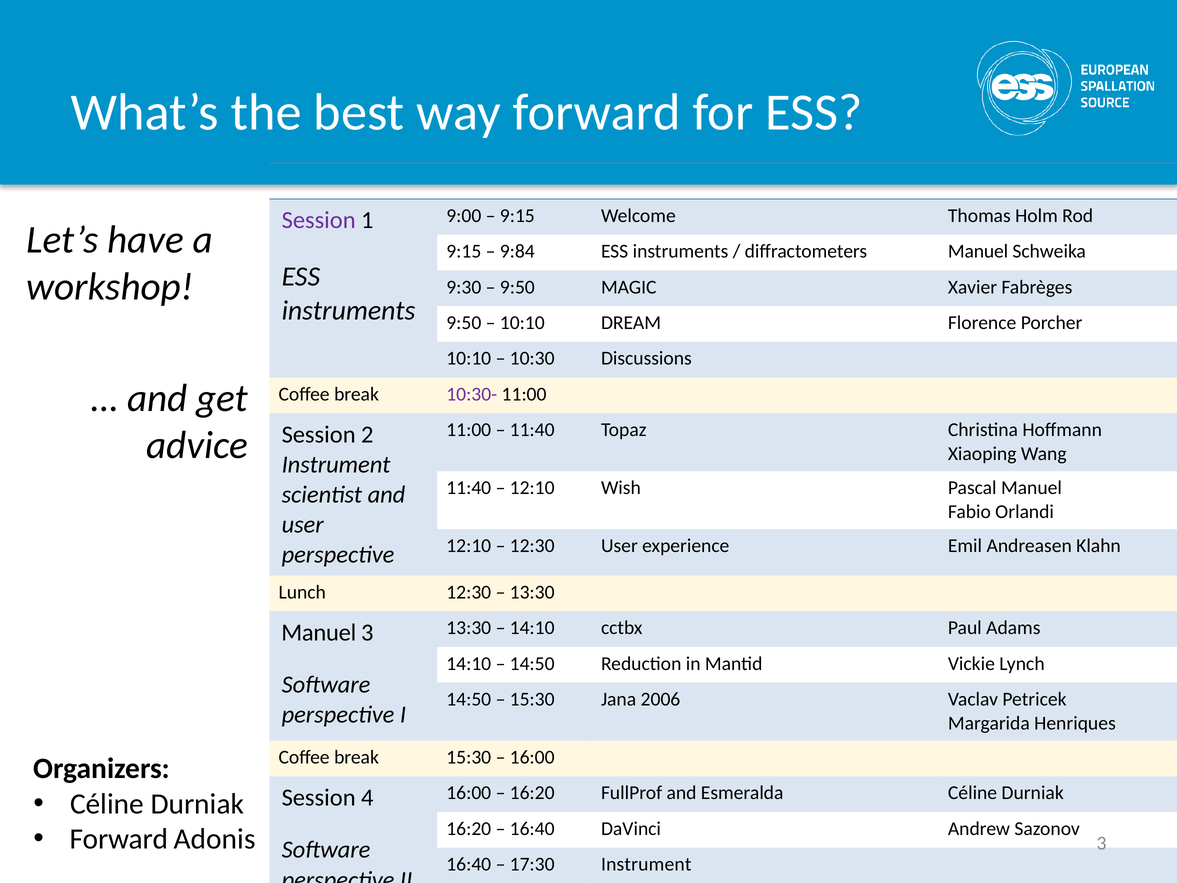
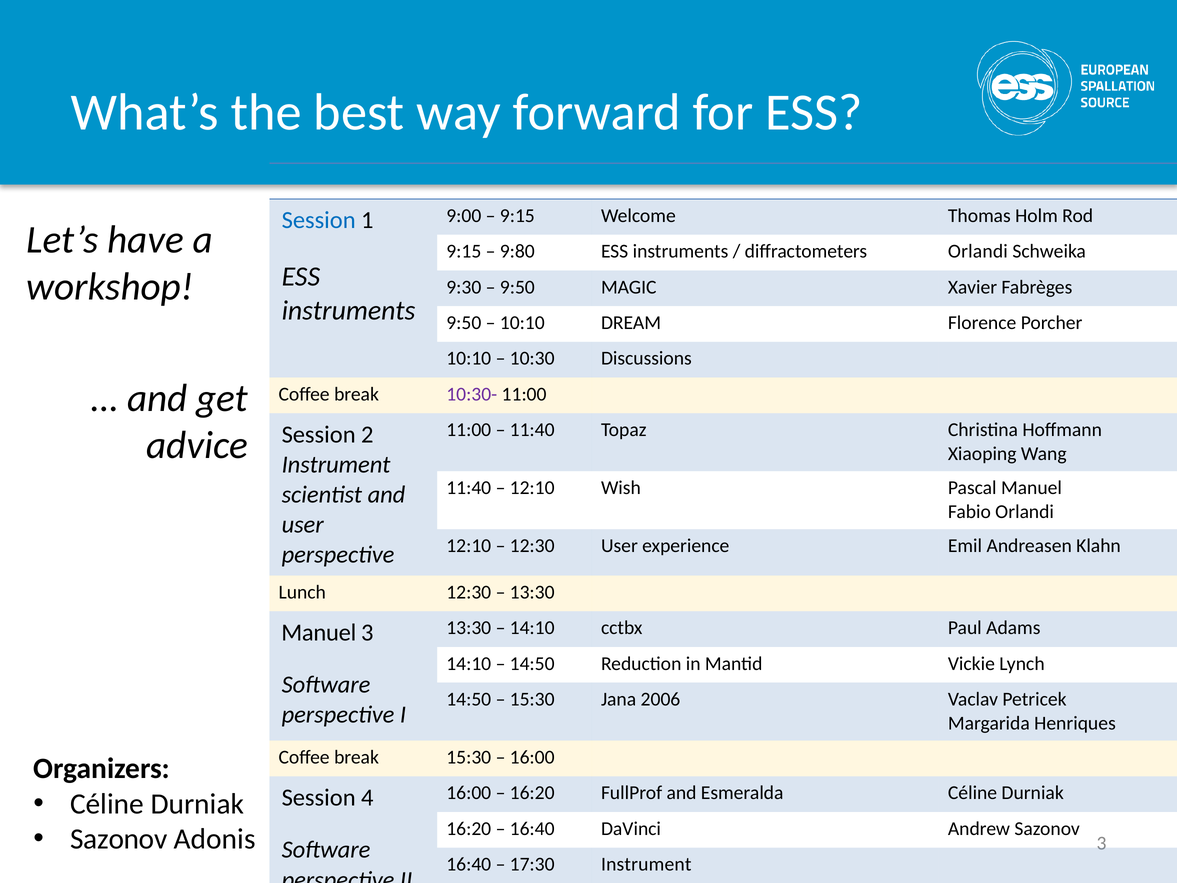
Session colour: purple -> blue (319, 220)
9:84: 9:84 -> 9:80 (517, 251)
diffractometers Manuel: Manuel -> Orlandi (978, 251)
Forward: Forward -> Sazonov (119, 839)
